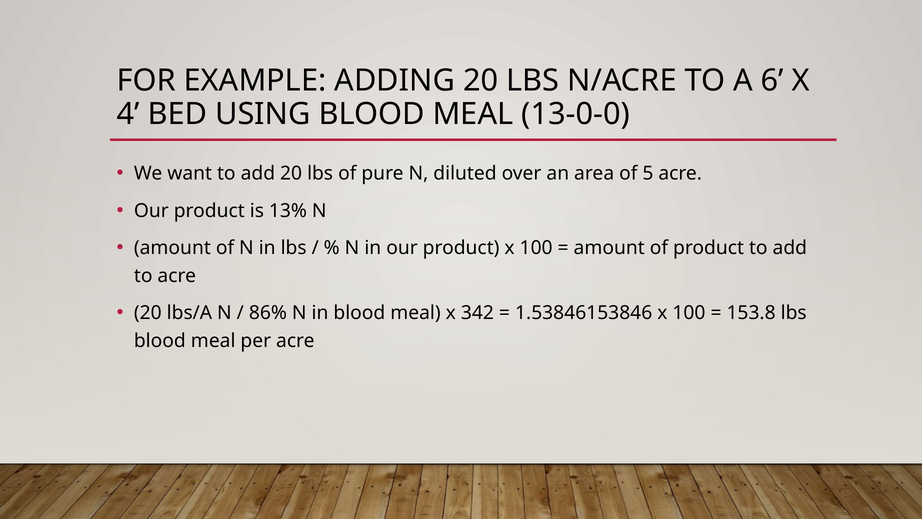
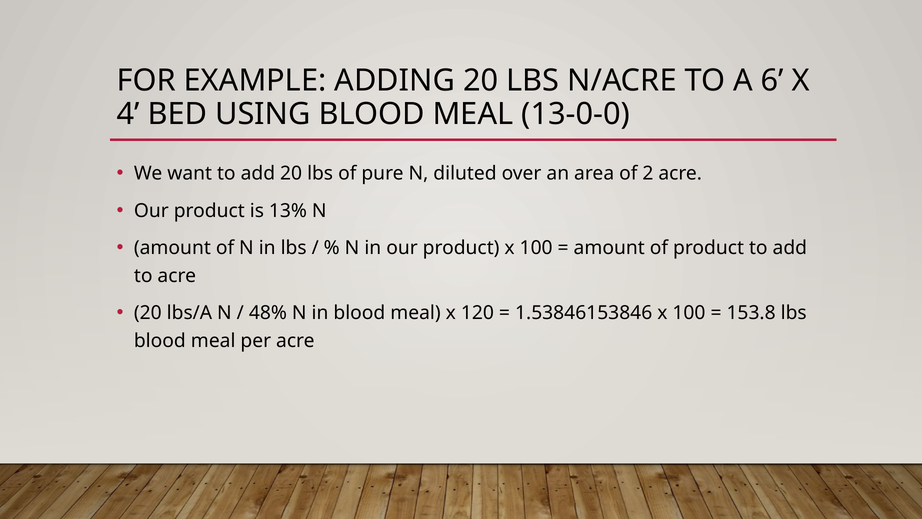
5: 5 -> 2 (648, 173)
86%: 86% -> 48% (268, 313)
342: 342 -> 120 (477, 313)
